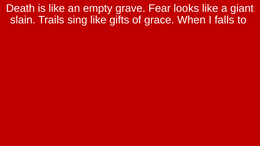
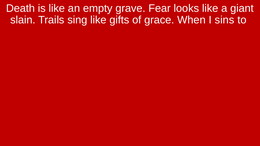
falls: falls -> sins (225, 20)
